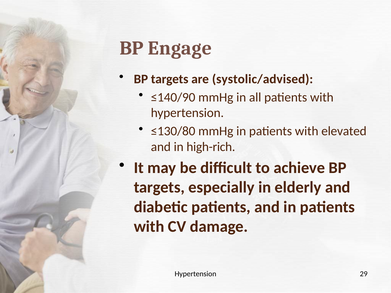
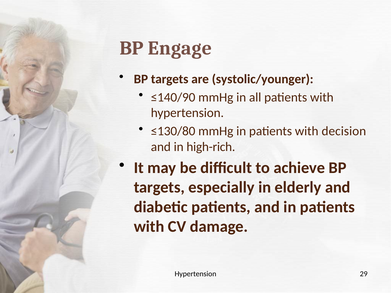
systolic/advised: systolic/advised -> systolic/younger (263, 79)
elevated: elevated -> decision (344, 131)
